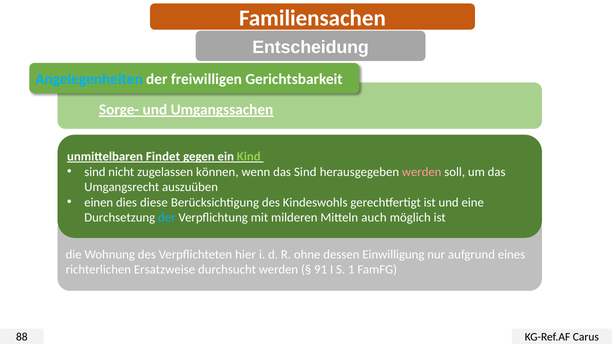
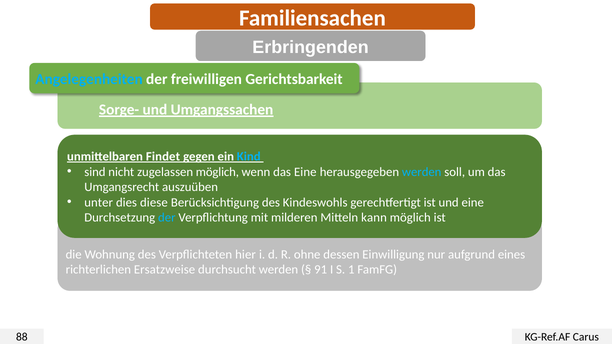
Entscheidung: Entscheidung -> Erbringenden (311, 47)
Kind colour: light green -> light blue (249, 157)
zugelassen können: können -> möglich (217, 172)
das Sind: Sind -> Eine (305, 172)
werden colour: pink -> light blue (422, 172)
einen: einen -> unter (99, 203)
auch: auch -> kann (374, 218)
